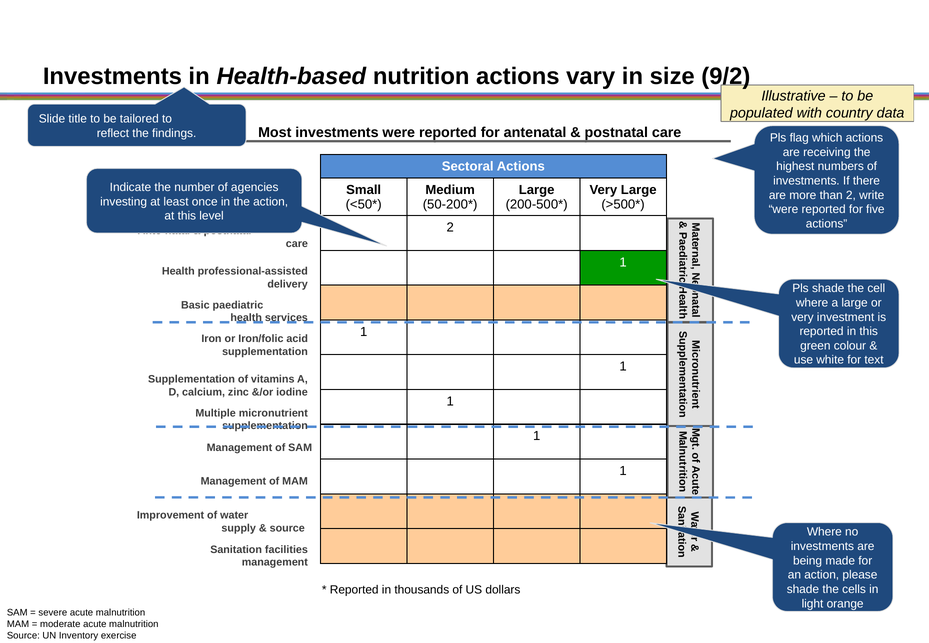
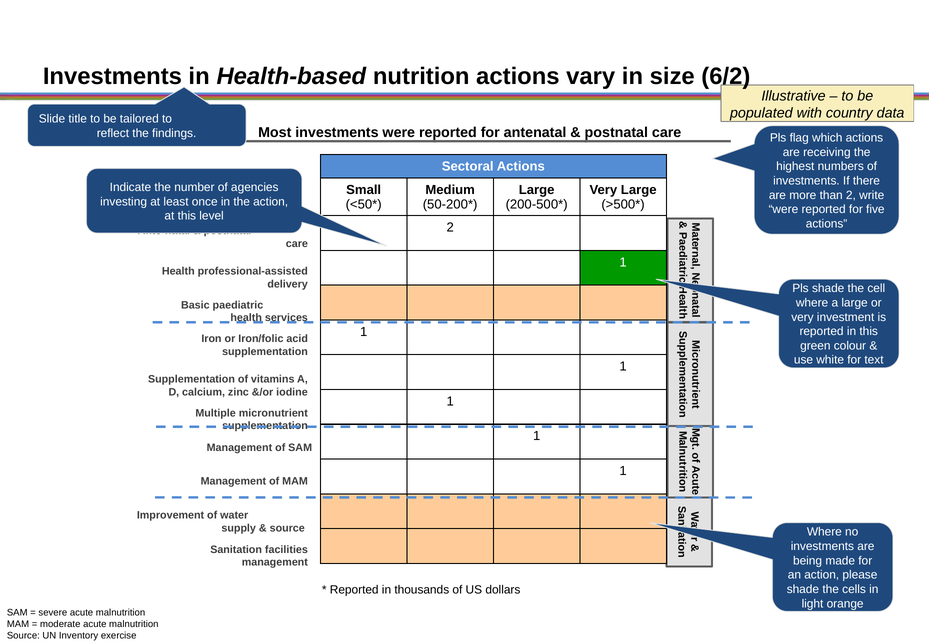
9/2: 9/2 -> 6/2 (726, 76)
